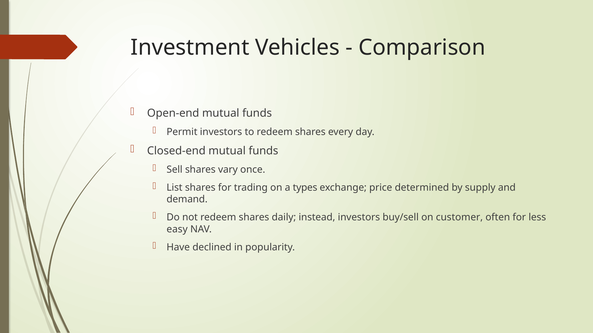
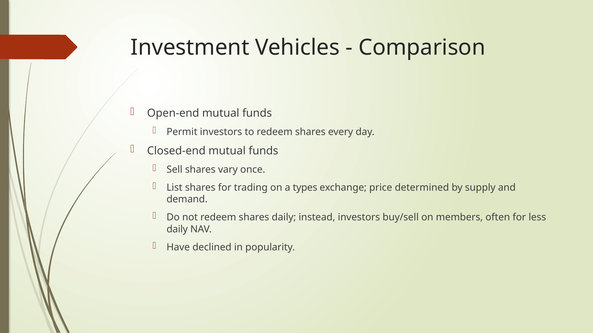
customer: customer -> members (459, 218)
easy: easy -> daily (177, 229)
